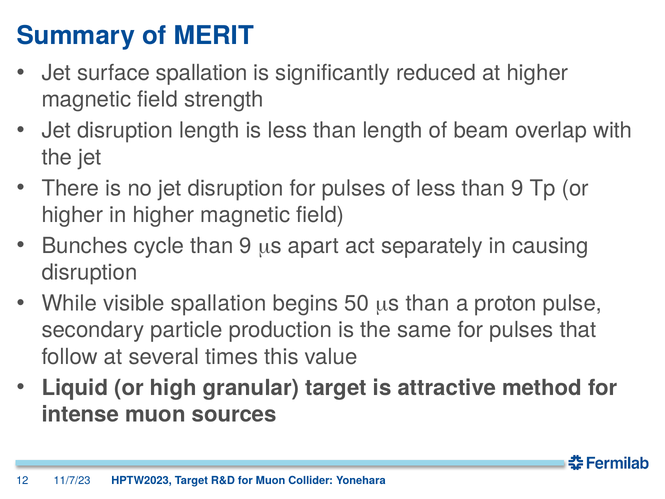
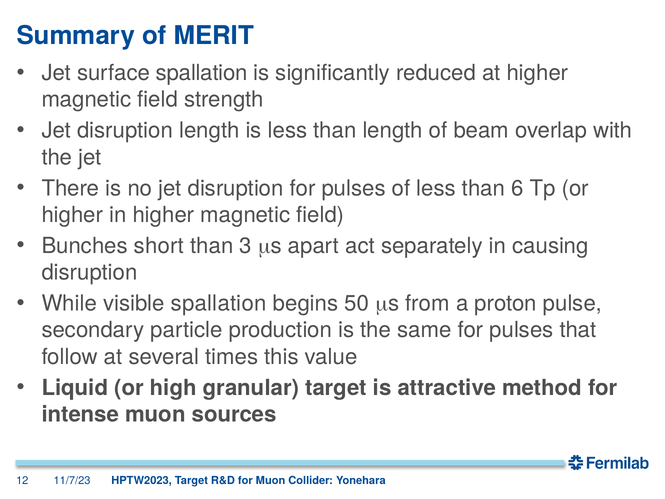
less than 9: 9 -> 6 (517, 188)
cycle: cycle -> short (159, 246)
9: 9 -> 3 (246, 246)
ms than: than -> from (428, 303)
